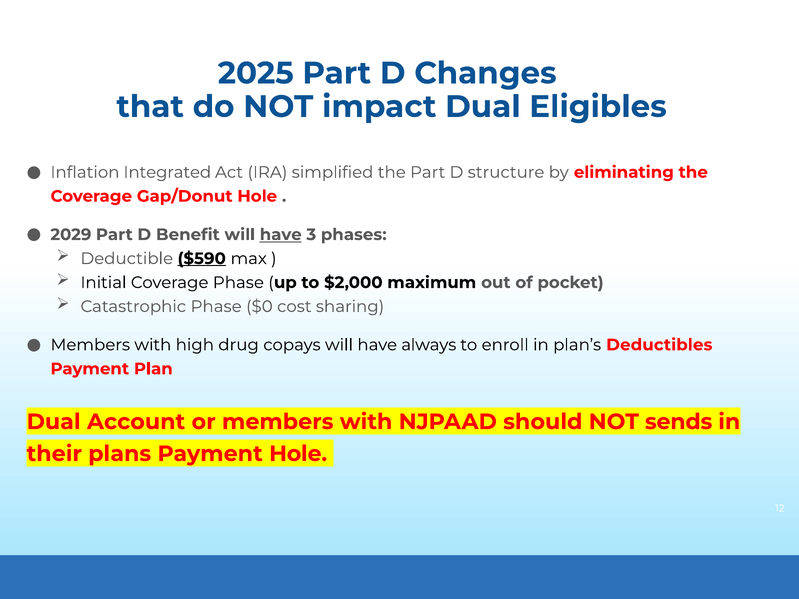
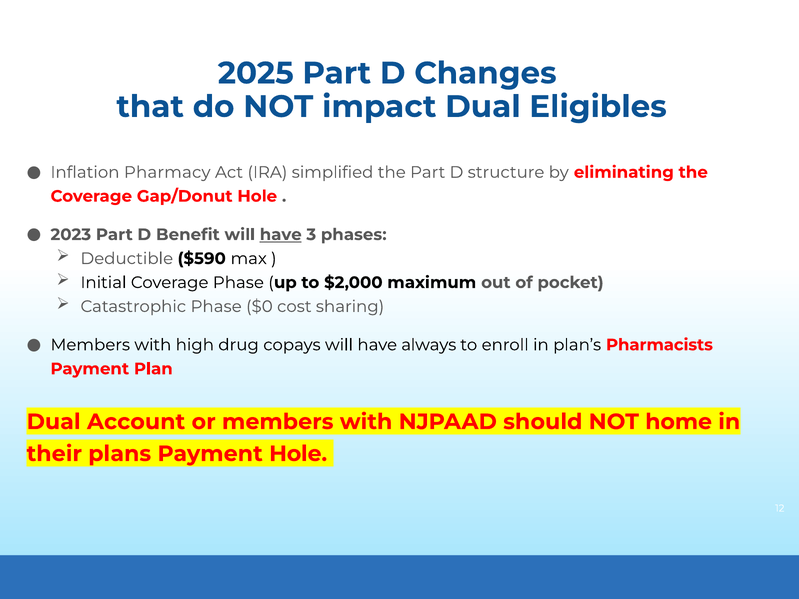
Integrated: Integrated -> Pharmacy (167, 172)
2029: 2029 -> 2023 (71, 235)
$590 underline: present -> none (202, 259)
Deductibles: Deductibles -> Pharmacists (659, 345)
sends: sends -> home (679, 422)
